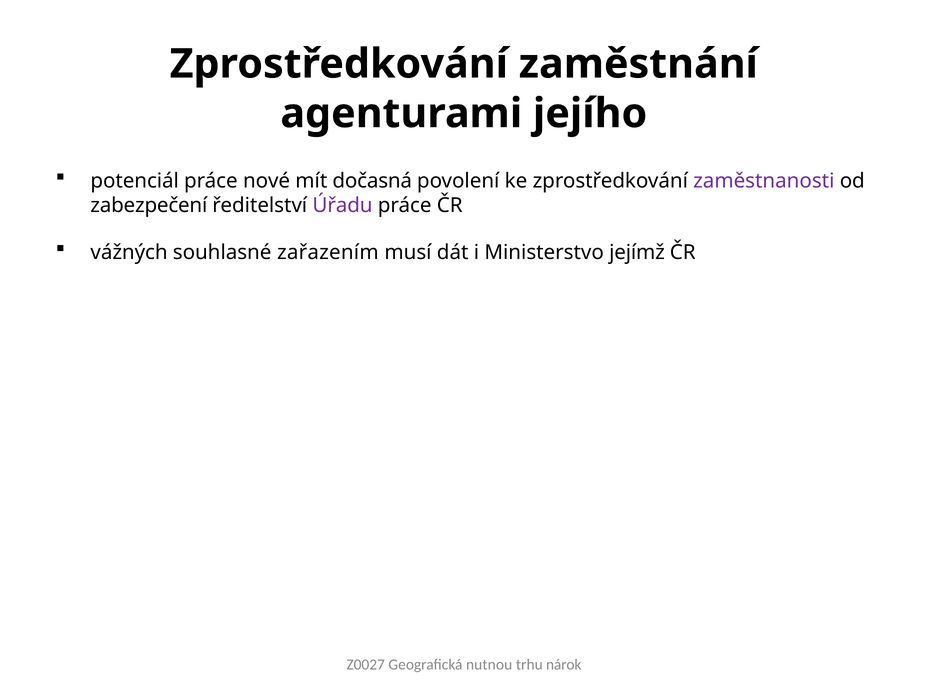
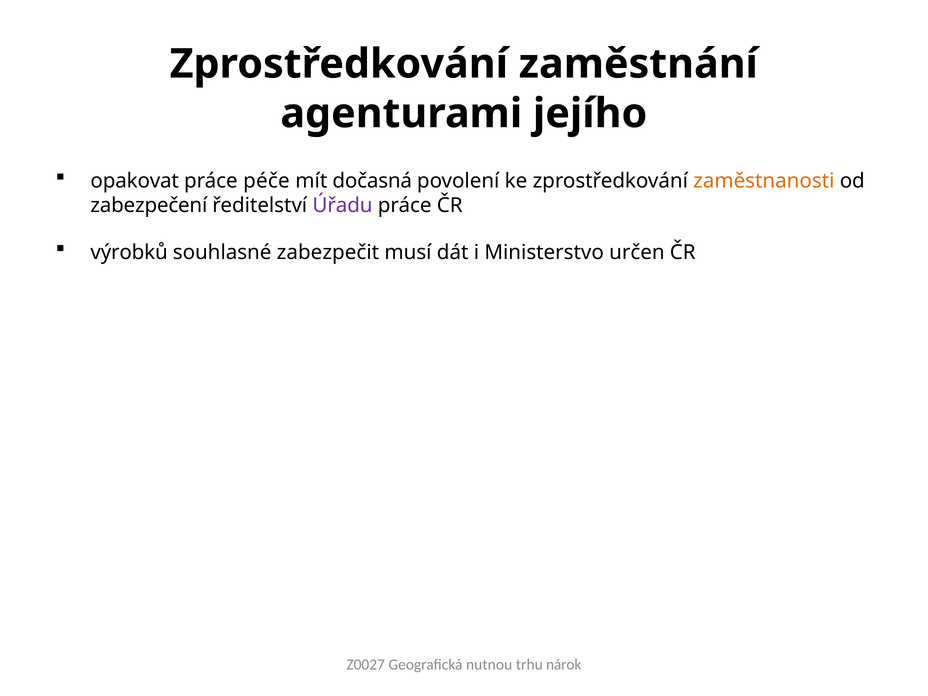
potenciál: potenciál -> opakovat (135, 181)
nové: nové -> péče (266, 181)
zaměstnanosti colour: purple -> orange (764, 181)
vážných: vážných -> výrobků (129, 252)
zařazením: zařazením -> zabezpečit (328, 252)
jejímž: jejímž -> určen (637, 252)
